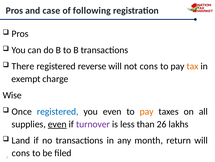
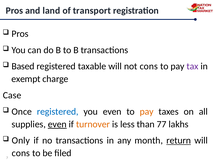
case: case -> land (51, 10)
following: following -> transport (92, 10)
There: There -> Based (23, 66)
reverse: reverse -> taxable (92, 66)
tax colour: orange -> purple (193, 66)
Wise: Wise -> Case (12, 95)
turnover colour: purple -> orange (93, 124)
26: 26 -> 77 (162, 124)
Land: Land -> Only (21, 140)
return underline: none -> present (179, 140)
